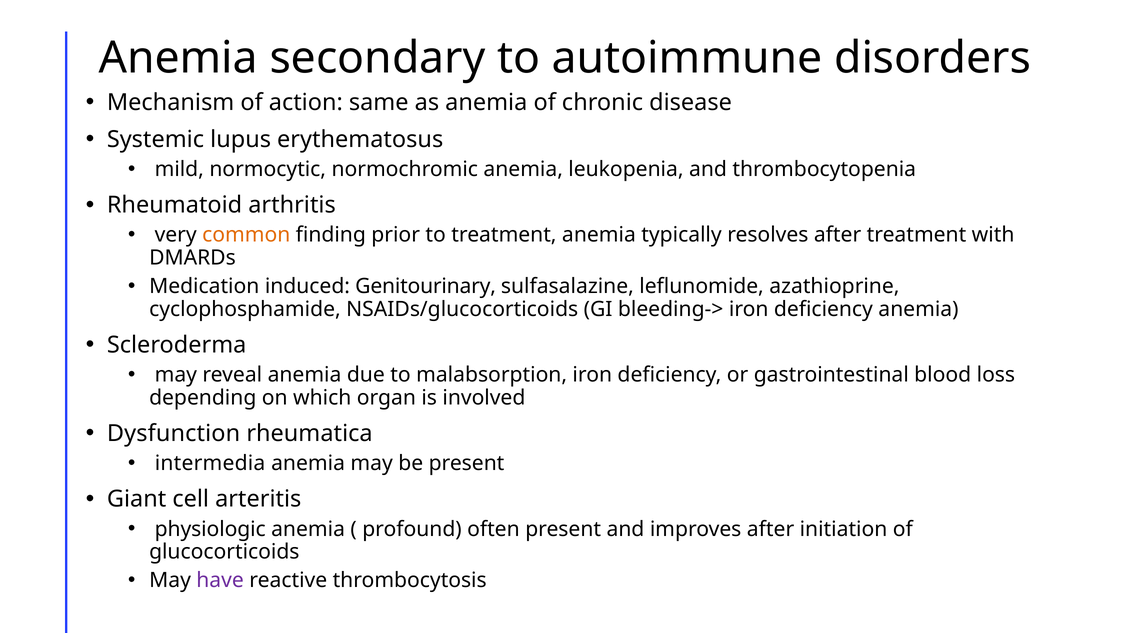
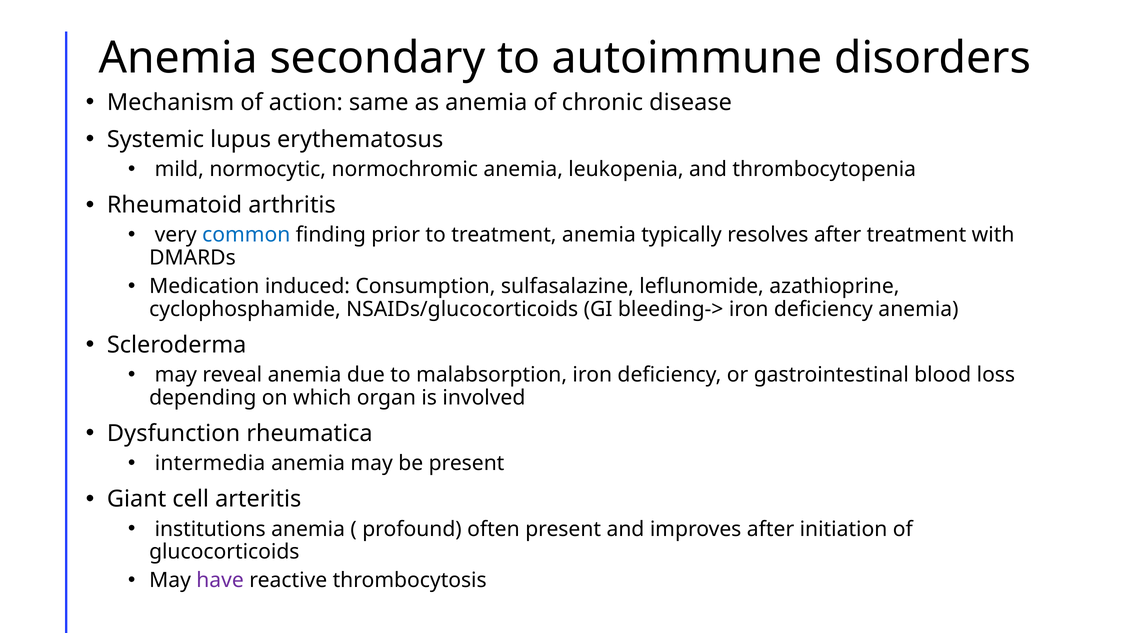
common colour: orange -> blue (246, 235)
Genitourinary: Genitourinary -> Consumption (425, 287)
physiologic: physiologic -> institutions (210, 529)
